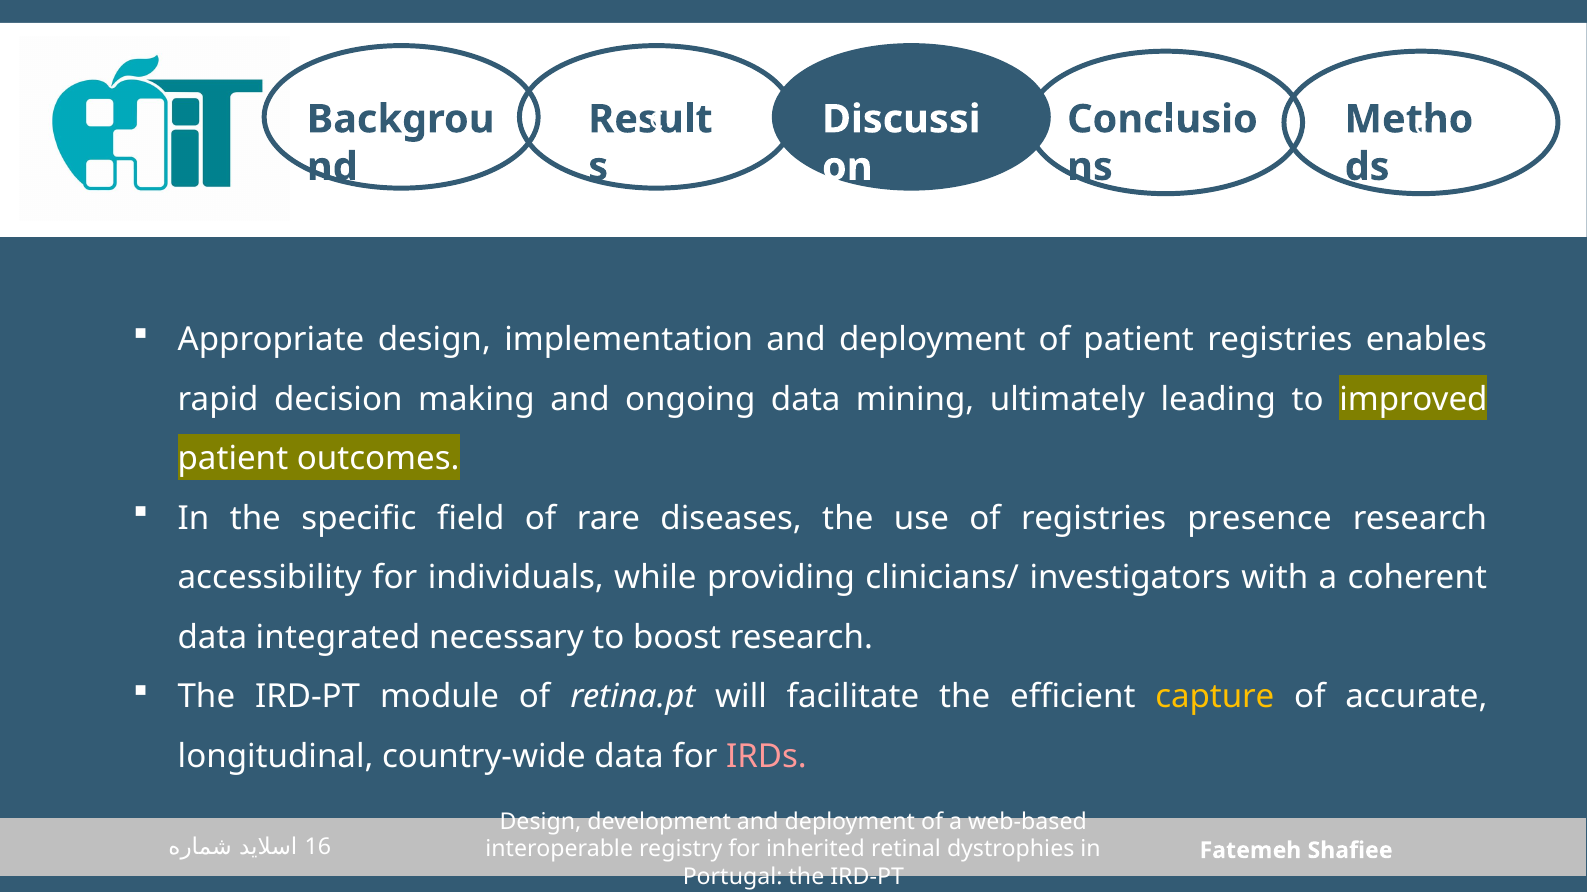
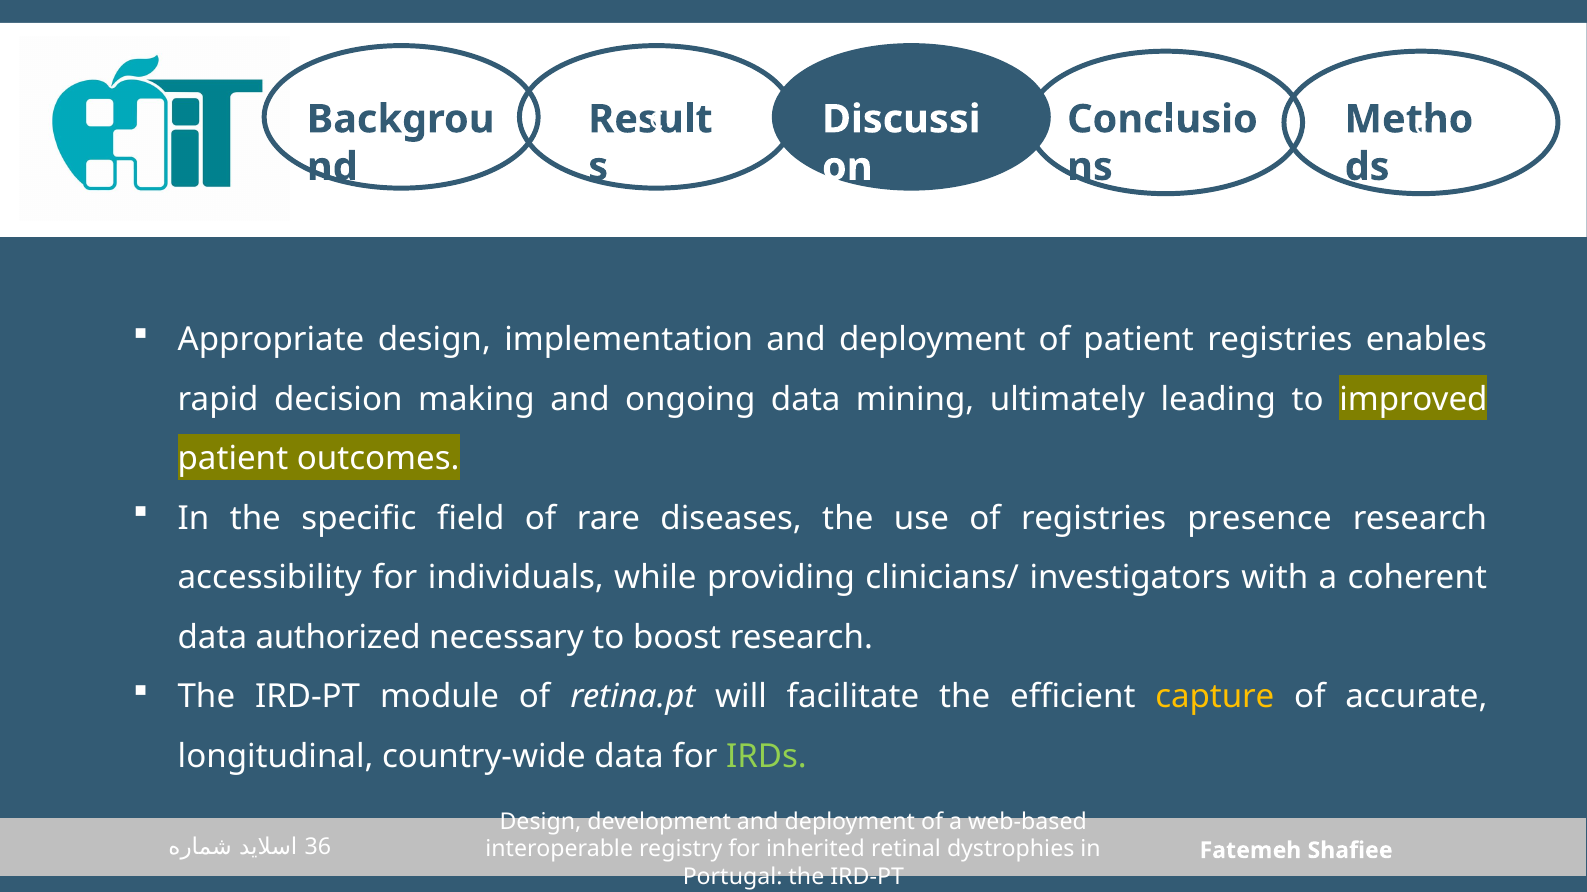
integrated: integrated -> authorized (338, 638)
IRDs colour: pink -> light green (766, 757)
16: 16 -> 36 (318, 848)
